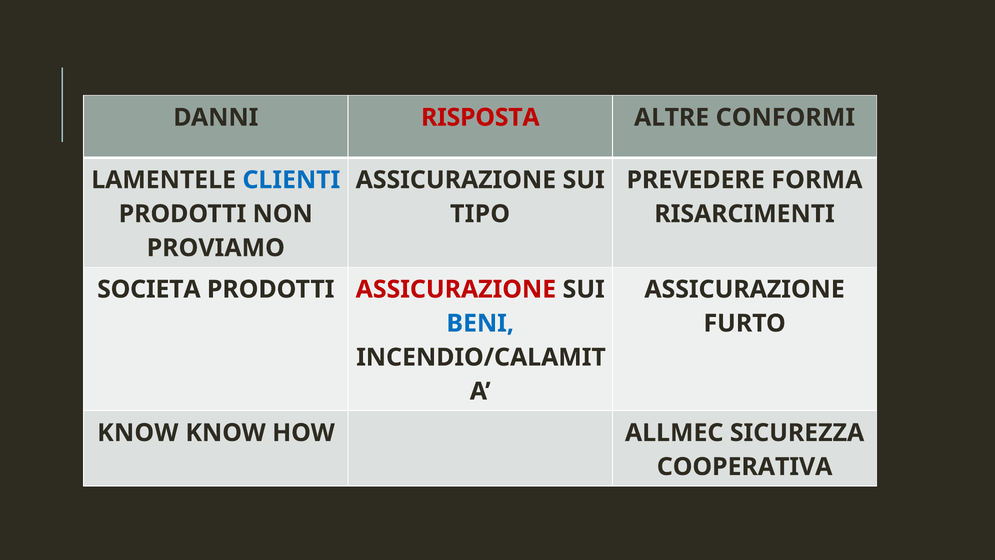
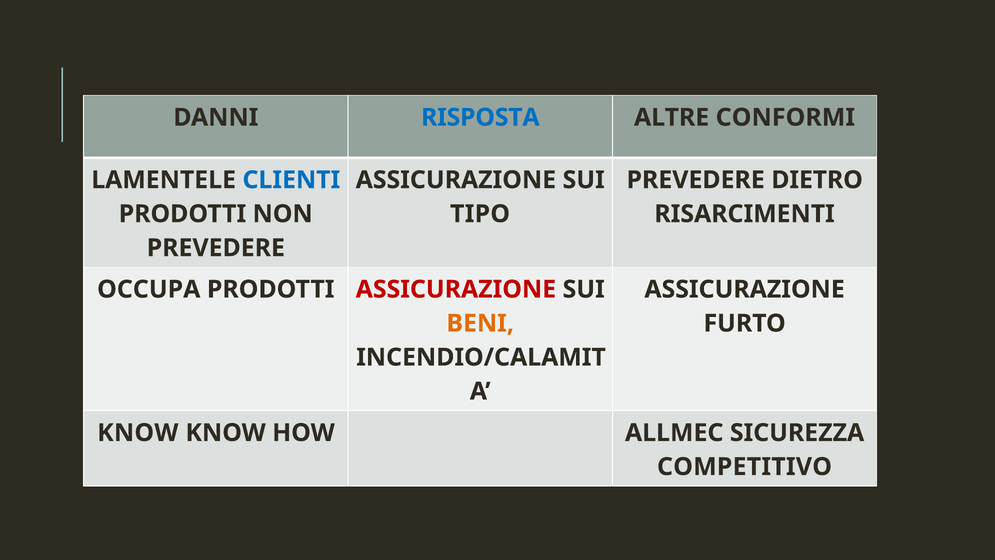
RISPOSTA colour: red -> blue (480, 117)
FORMA: FORMA -> DIETRO (817, 180)
PROVIAMO: PROVIAMO -> PREVEDERE (216, 248)
SOCIETA: SOCIETA -> OCCUPA (149, 289)
BENI colour: blue -> orange (480, 323)
COOPERATIVA: COOPERATIVA -> COMPETITIVO (744, 467)
